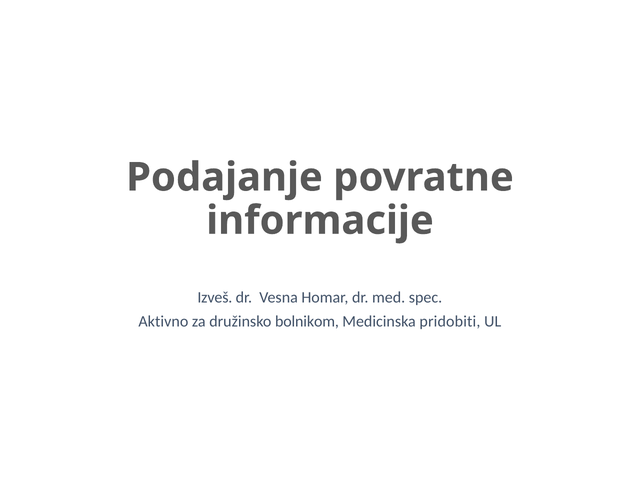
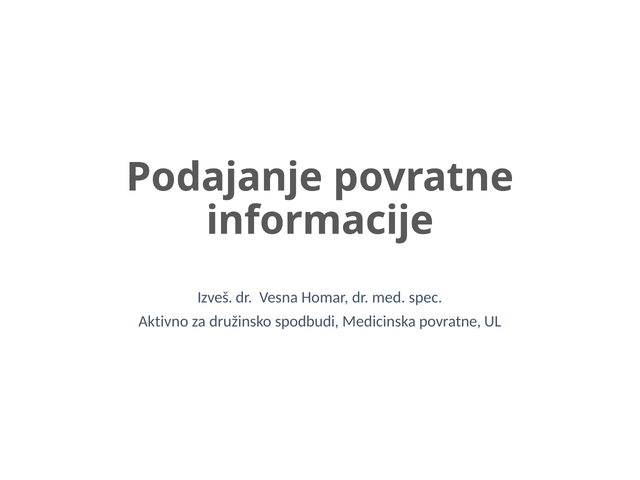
bolnikom: bolnikom -> spodbudi (307, 321)
Medicinska pridobiti: pridobiti -> povratne (450, 321)
